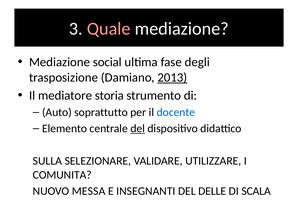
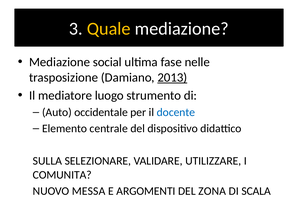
Quale colour: pink -> yellow (109, 29)
degli: degli -> nelle (197, 62)
storia: storia -> luogo (109, 96)
soprattutto: soprattutto -> occidentale (101, 113)
del underline: present -> none (138, 129)
INSEGNANTI: INSEGNANTI -> ARGOMENTI (146, 191)
DELLE: DELLE -> ZONA (212, 191)
